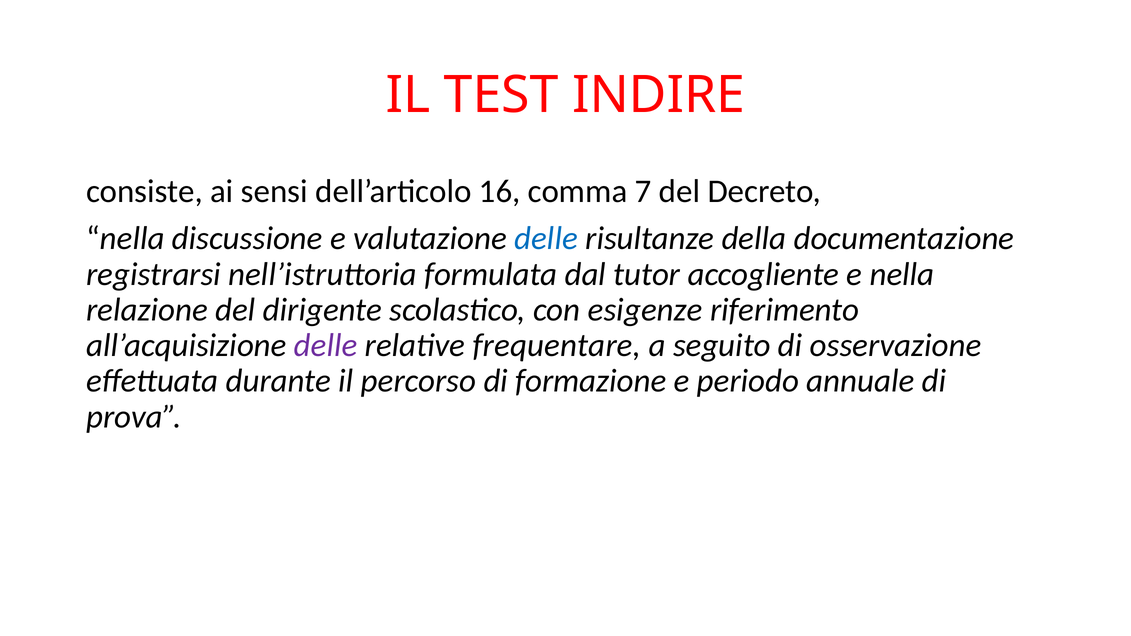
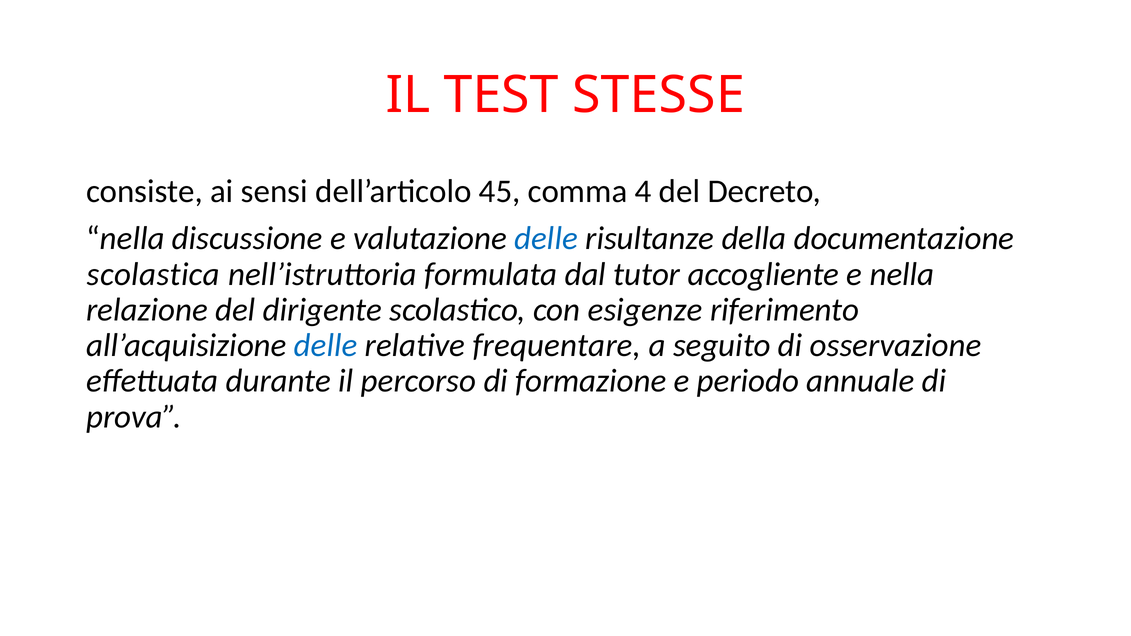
INDIRE: INDIRE -> STESSE (659, 95)
16: 16 -> 45 (500, 191)
7: 7 -> 4 (643, 191)
registrarsi: registrarsi -> scolastica (153, 274)
delle colour: purple -> blue (326, 346)
